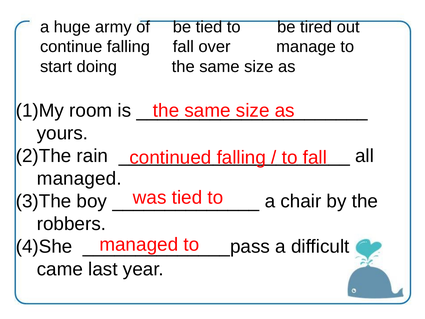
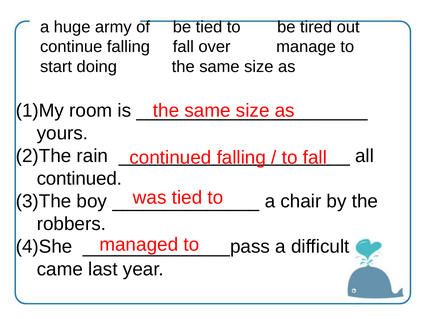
managed: managed -> continued (79, 179)
